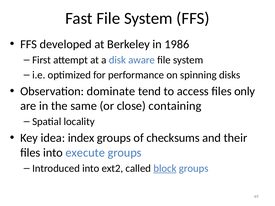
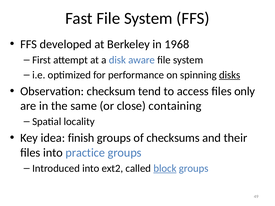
1986: 1986 -> 1968 (177, 44)
disks underline: none -> present (230, 75)
dominate: dominate -> checksum (111, 91)
index: index -> finish (81, 138)
execute: execute -> practice (85, 153)
